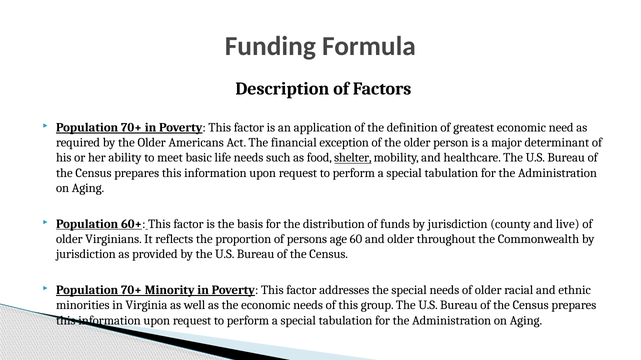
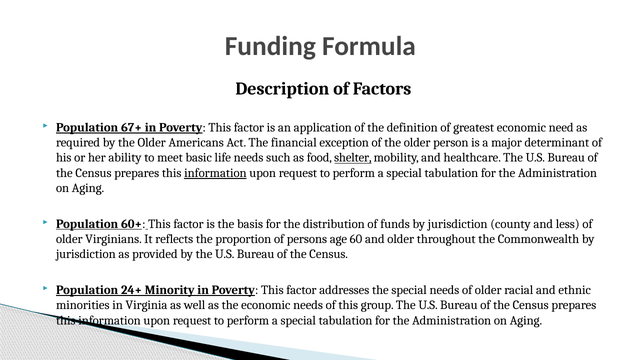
70+: 70+ -> 67+ (131, 128)
information underline: none -> present (215, 173)
live: live -> less (568, 224)
70+: 70+ -> 24+ (132, 290)
